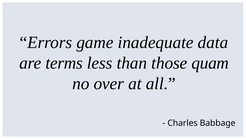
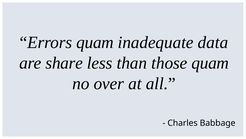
Errors game: game -> quam (95, 42)
terms: terms -> share (64, 63)
